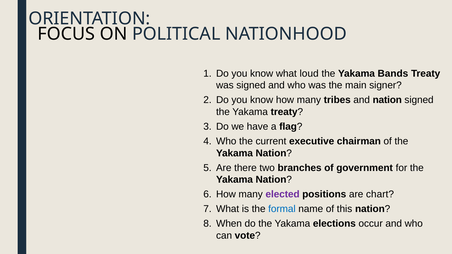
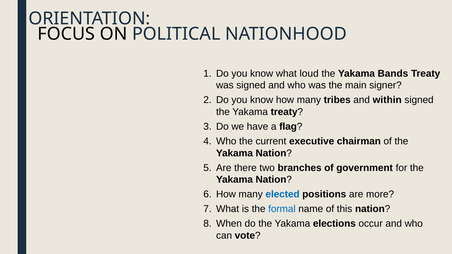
and nation: nation -> within (387, 100)
elected colour: purple -> blue (283, 195)
chart: chart -> more (380, 195)
